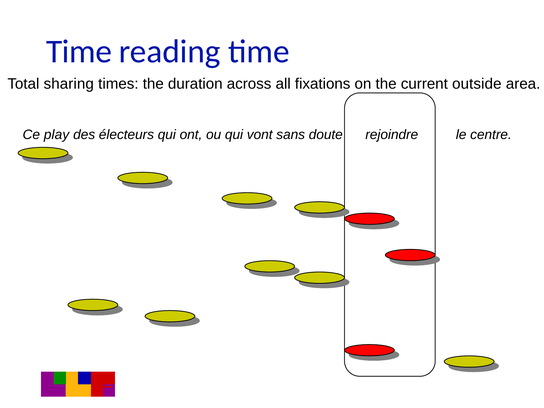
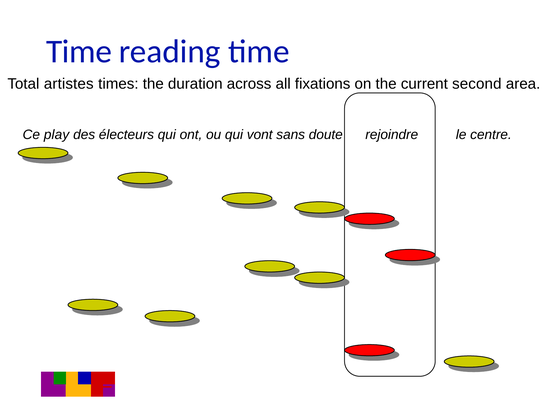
sharing: sharing -> artistes (69, 84)
outside: outside -> second (477, 84)
